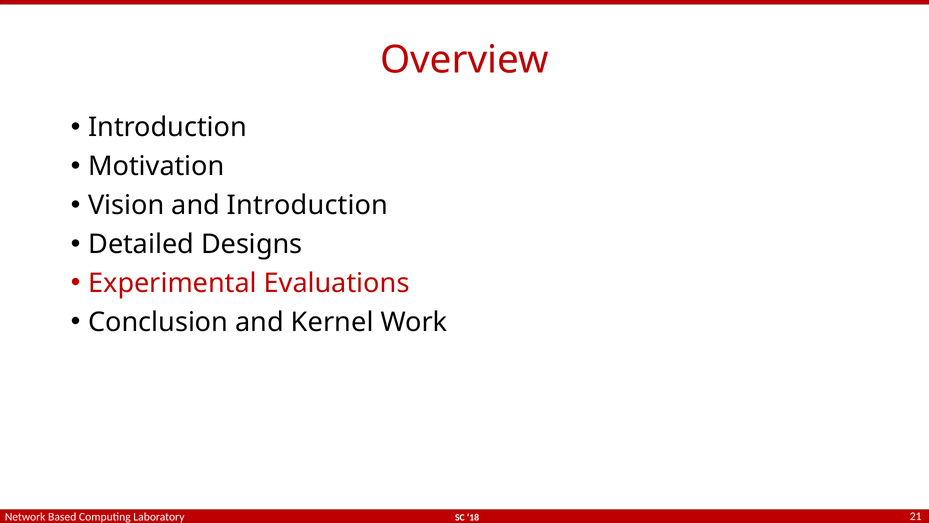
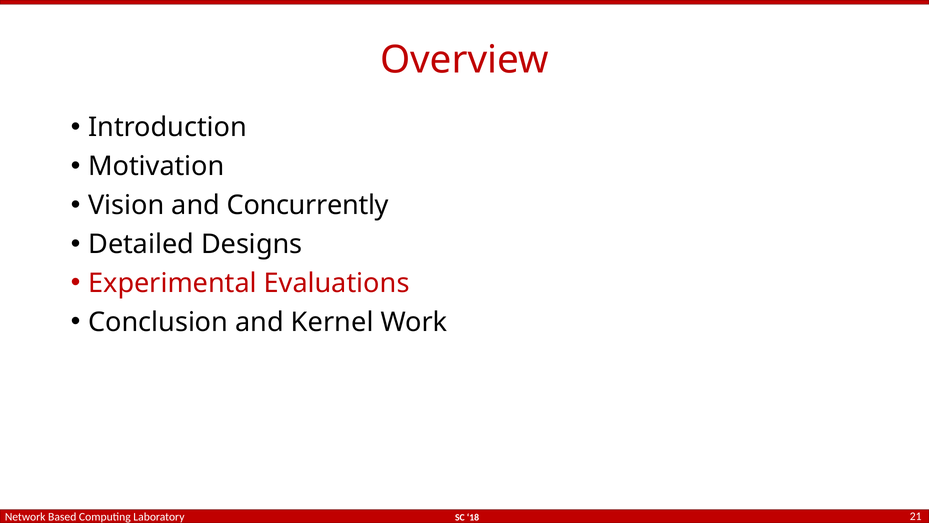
and Introduction: Introduction -> Concurrently (308, 205)
